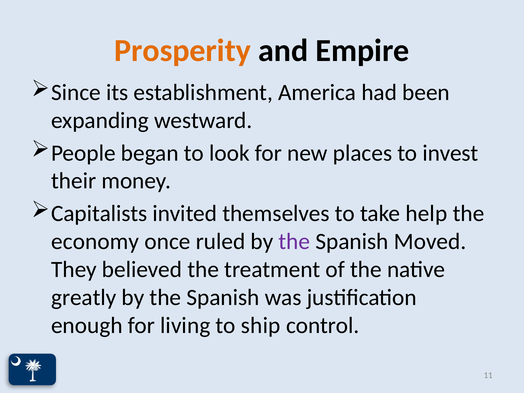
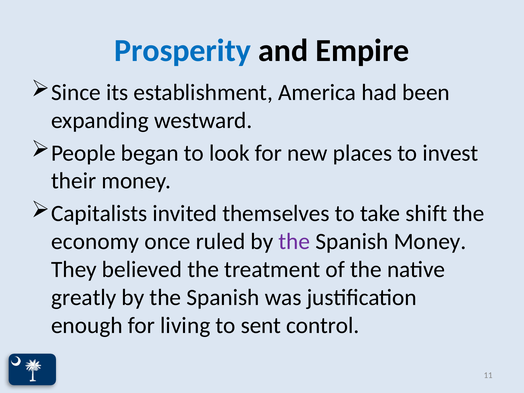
Prosperity colour: orange -> blue (183, 51)
help: help -> shift (426, 214)
Spanish Moved: Moved -> Money (430, 242)
ship: ship -> sent (261, 325)
